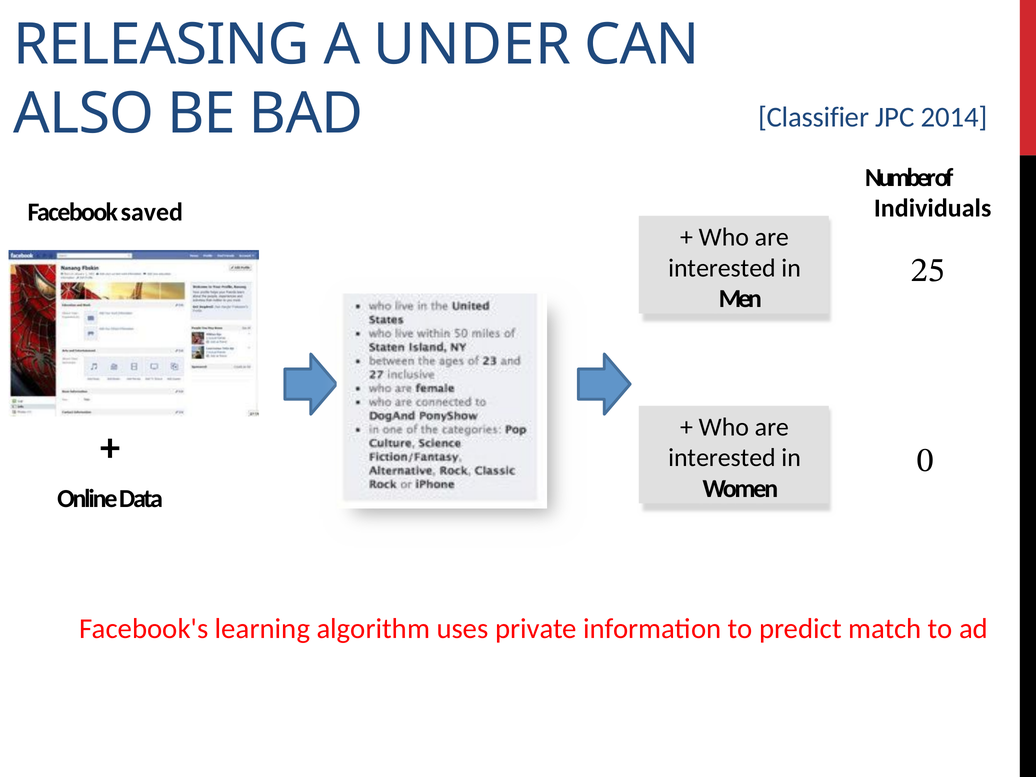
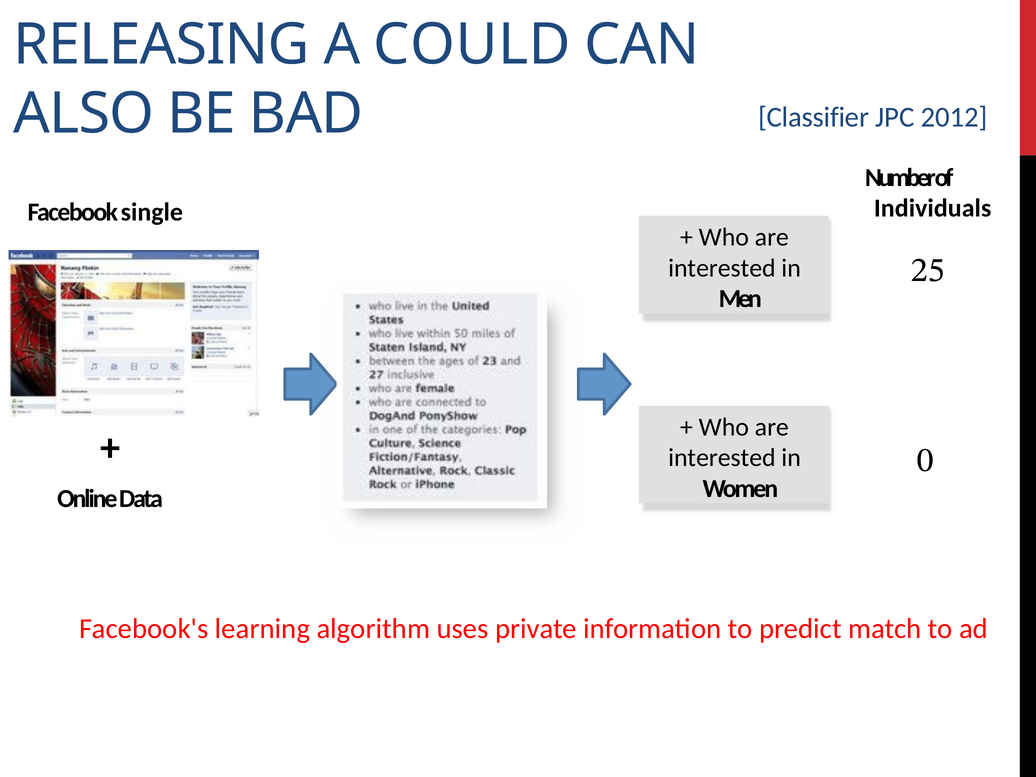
UNDER: UNDER -> COULD (472, 45)
2014: 2014 -> 2012 (954, 117)
saved: saved -> single (152, 212)
